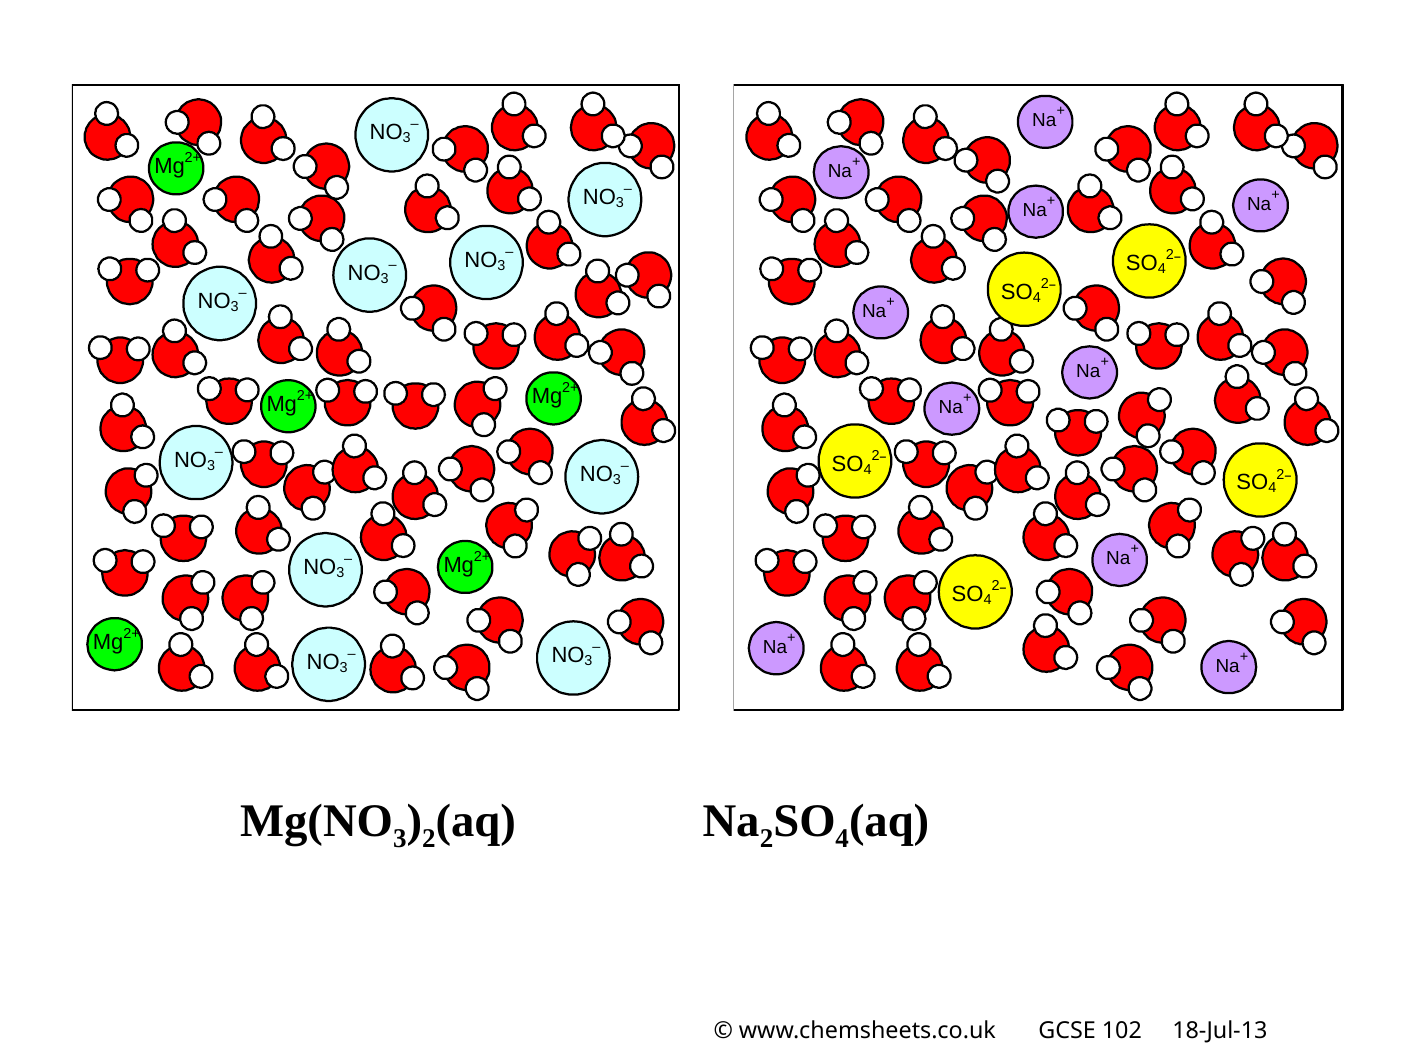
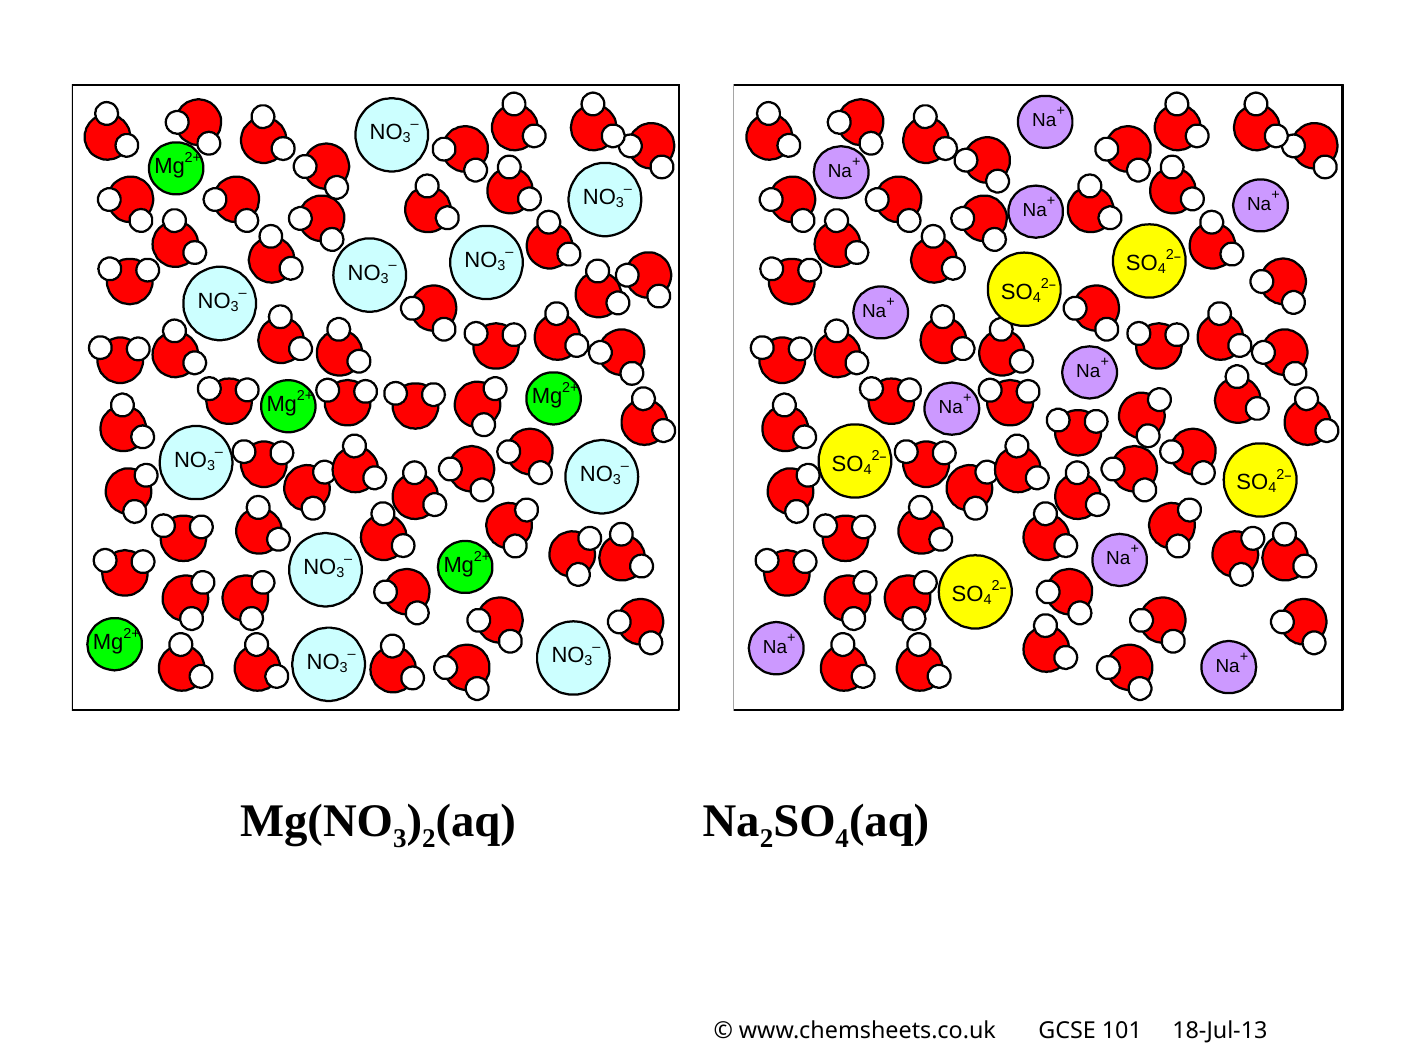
102: 102 -> 101 (1122, 1031)
